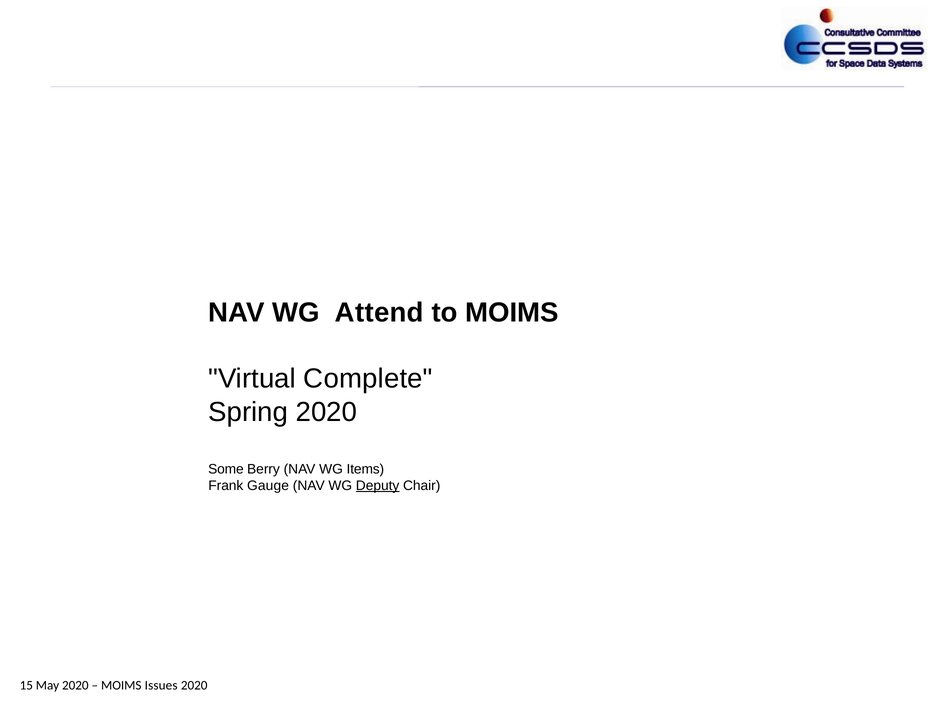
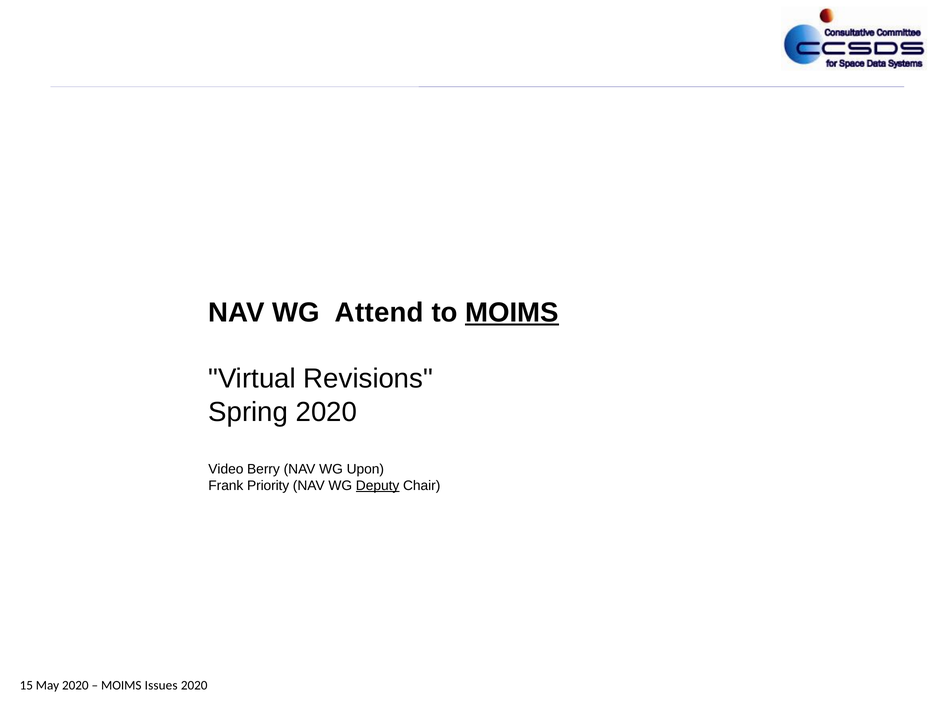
MOIMS underline: none -> present (512, 313)
Complete: Complete -> Revisions (368, 379)
Some: Some -> Video (226, 469)
Items: Items -> Upon (365, 469)
Gauge: Gauge -> Priority (268, 486)
